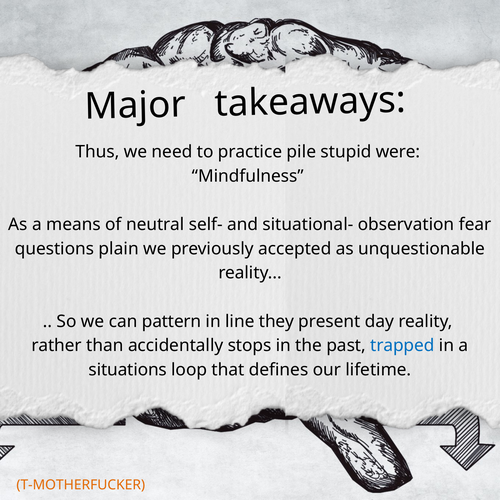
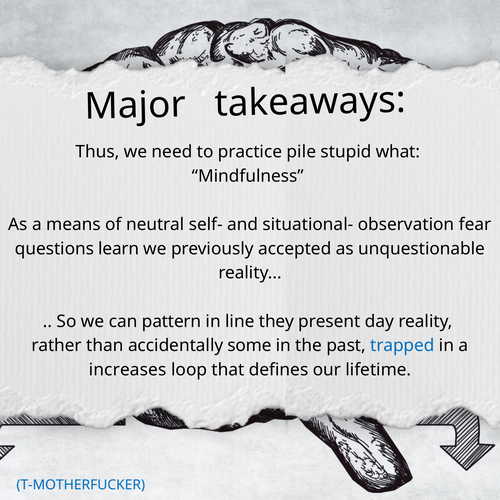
were: were -> what (398, 152)
plain: plain -> learn (119, 249)
stops: stops -> some (250, 346)
situations: situations -> increases (128, 370)
T-MOTHERFUCKER colour: orange -> blue (81, 485)
